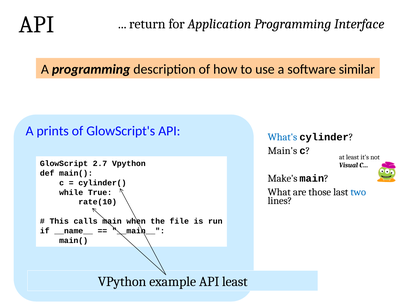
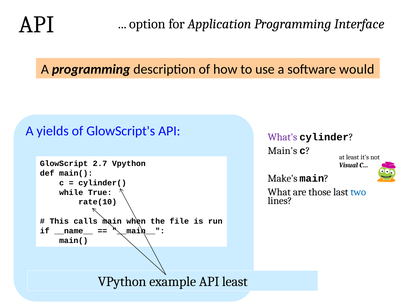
return: return -> option (147, 24)
similar: similar -> would (357, 69)
prints: prints -> yields (53, 131)
What's colour: blue -> purple (282, 137)
